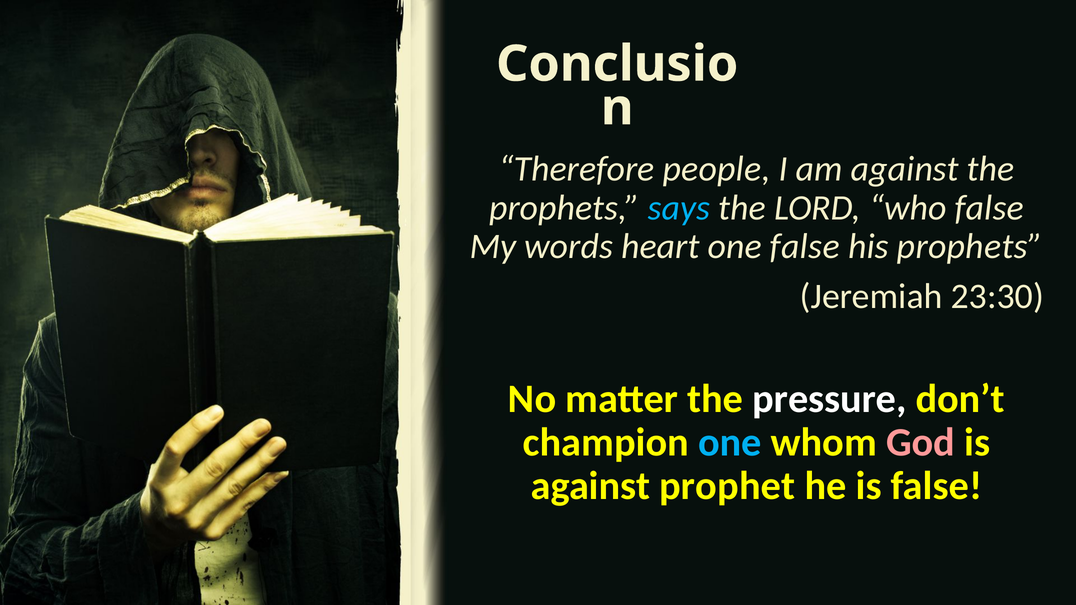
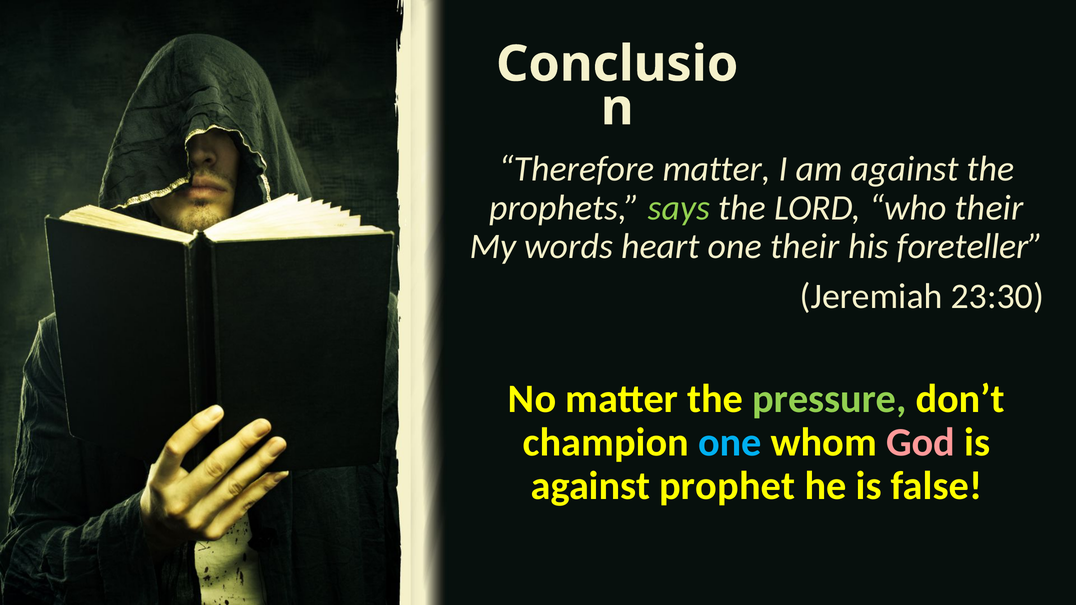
Therefore people: people -> matter (717, 169)
says colour: light blue -> light green (679, 208)
who false: false -> their (989, 208)
one false: false -> their (805, 247)
his prophets: prophets -> foreteller (970, 247)
pressure colour: white -> light green (829, 399)
